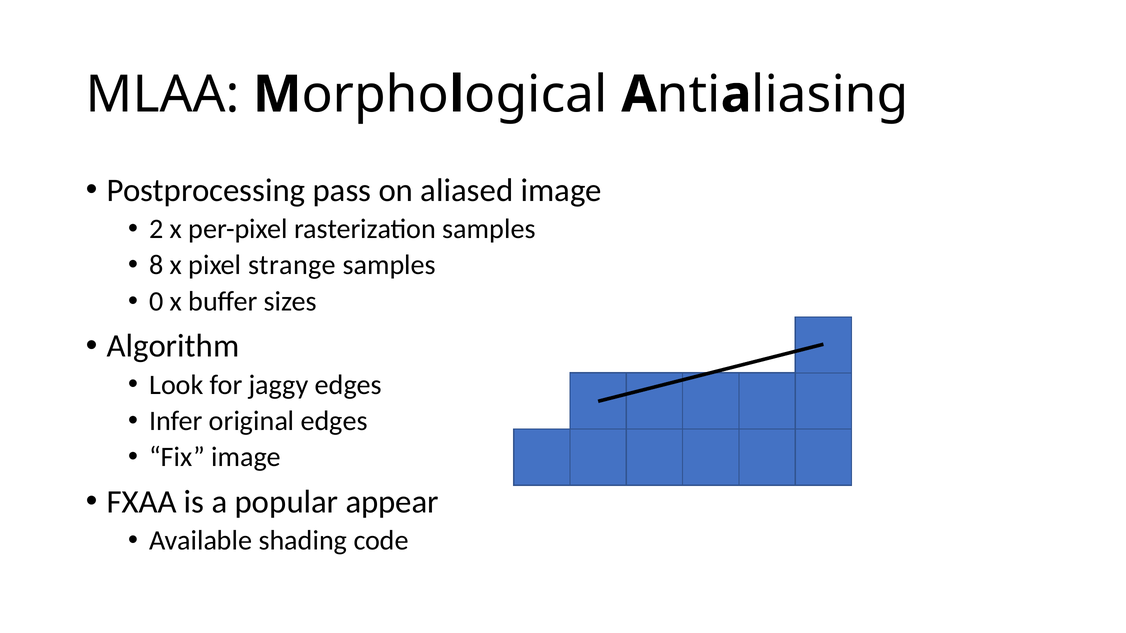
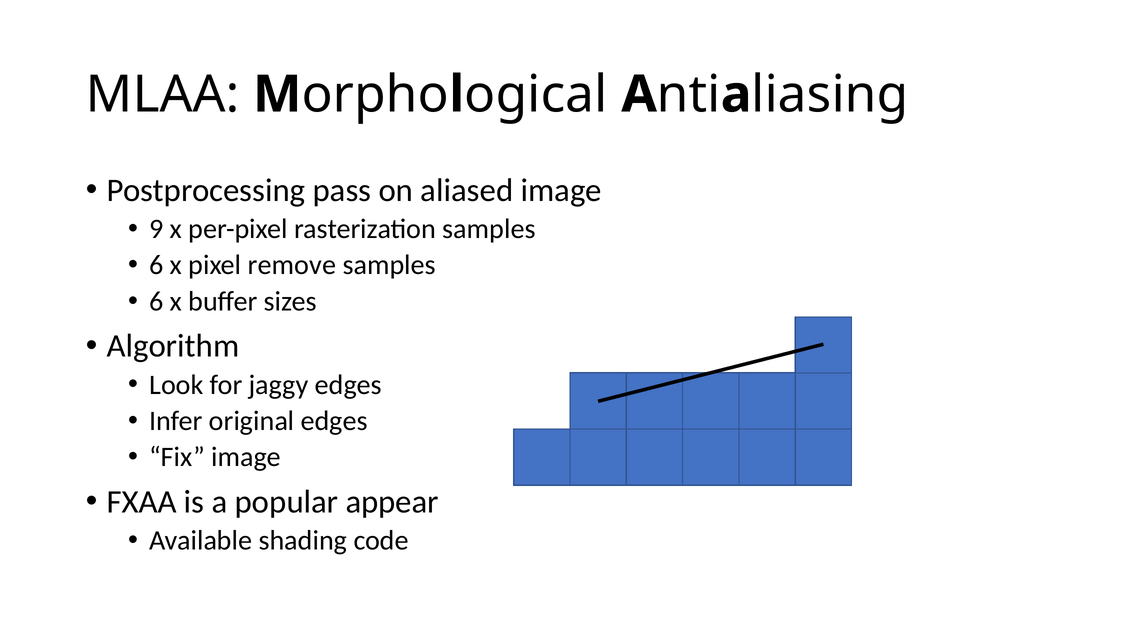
2: 2 -> 9 (156, 229)
8: 8 -> 6 (156, 265)
strange: strange -> remove (292, 265)
0: 0 -> 6 (156, 302)
